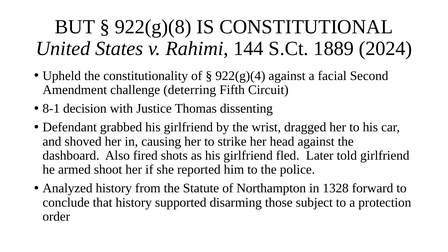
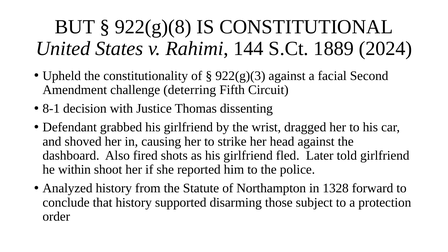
922(g)(4: 922(g)(4 -> 922(g)(3 (240, 76)
armed: armed -> within (74, 170)
